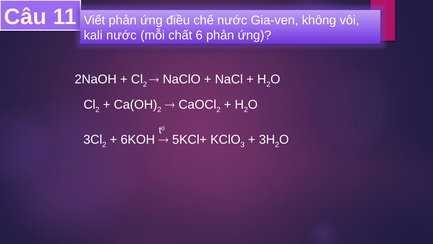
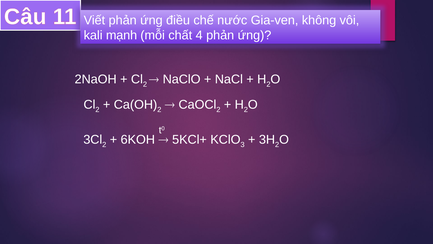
kali nước: nước -> mạnh (122, 35)
6: 6 -> 4 (199, 35)
